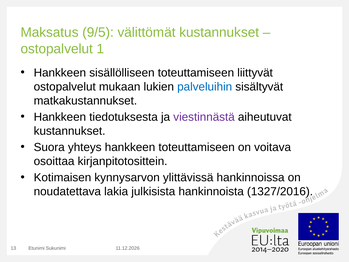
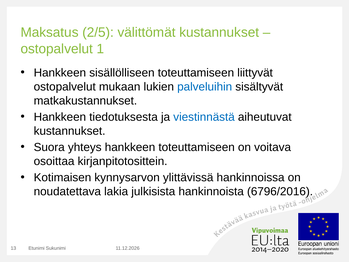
9/5: 9/5 -> 2/5 (98, 32)
viestinnästä colour: purple -> blue (204, 117)
1327/2016: 1327/2016 -> 6796/2016 (280, 191)
